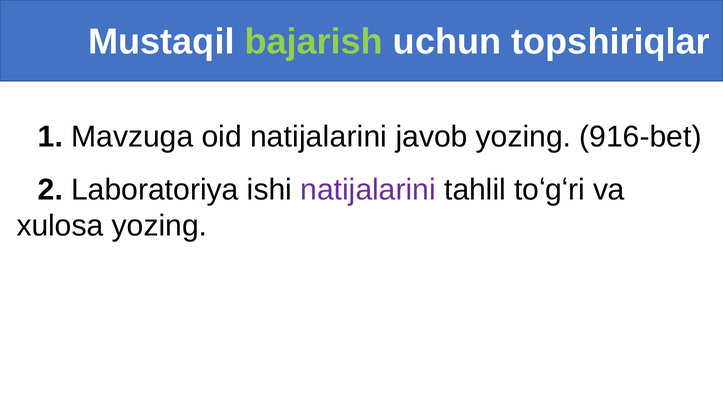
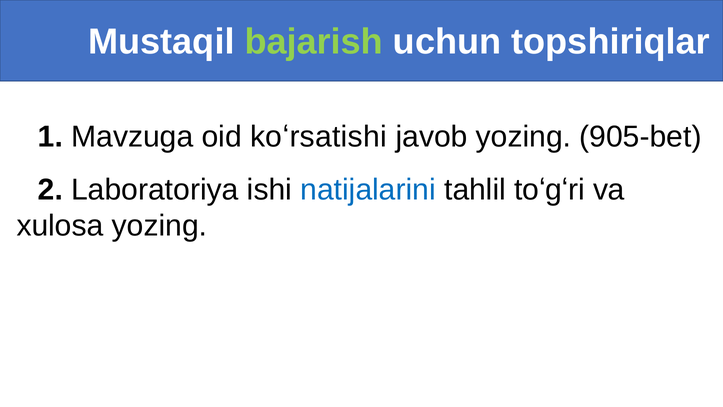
oid natijalarini: natijalarini -> koʻrsatishi (319, 137)
916-bet: 916-bet -> 905-bet (641, 137)
natijalarini colour: purple -> blue (368, 190)
